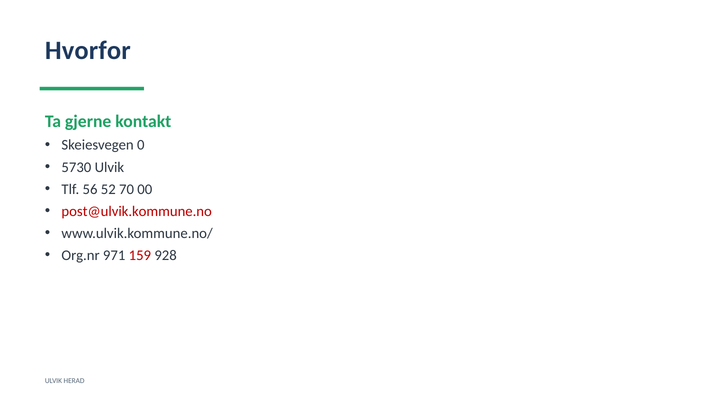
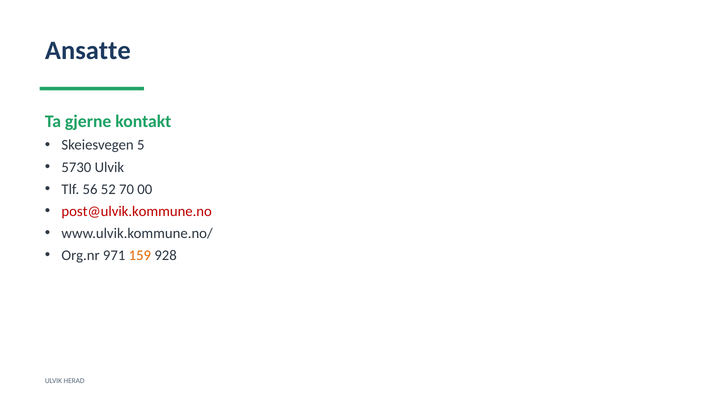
Hvorfor: Hvorfor -> Ansatte (88, 50)
0: 0 -> 5 (141, 145)
159 colour: red -> orange (140, 256)
